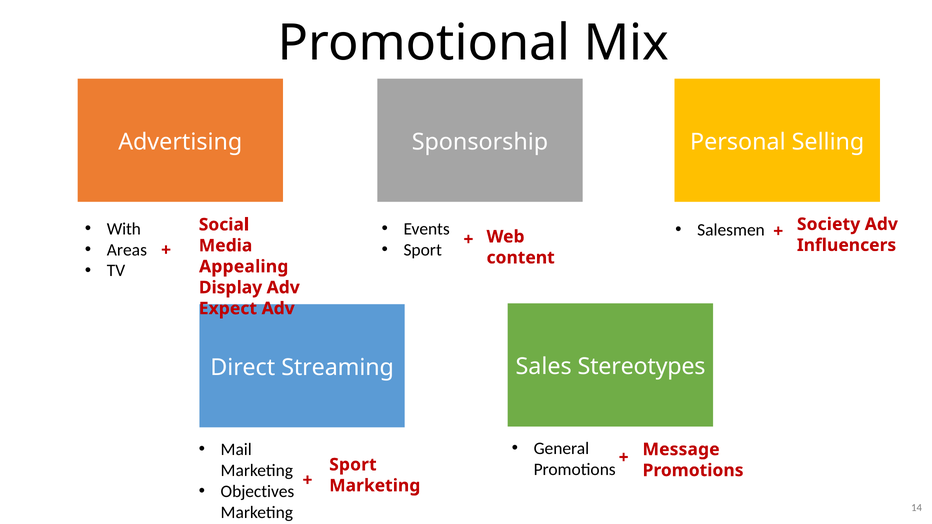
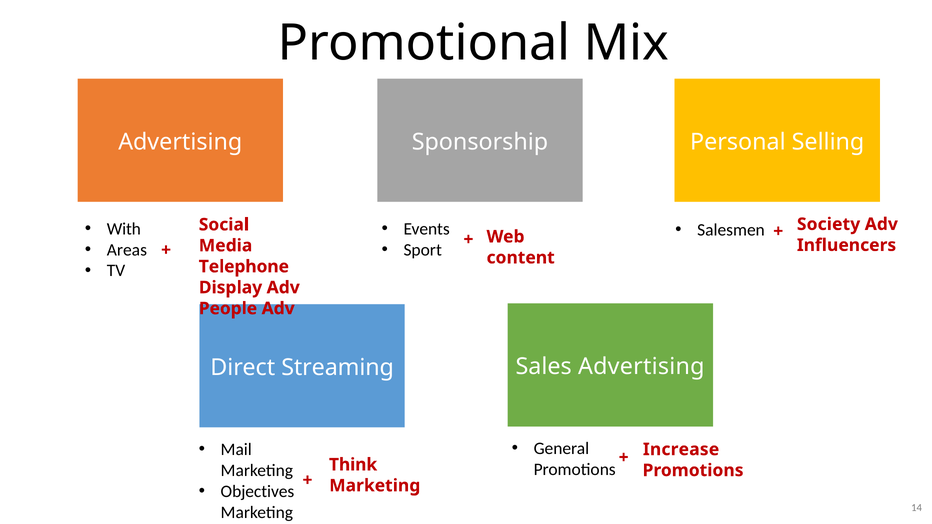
Appealing: Appealing -> Telephone (244, 267)
Expect: Expect -> People (228, 309)
Stereotypes: Stereotypes -> Advertising (641, 367)
Message: Message -> Increase (681, 450)
Sport: Sport -> Think (353, 465)
